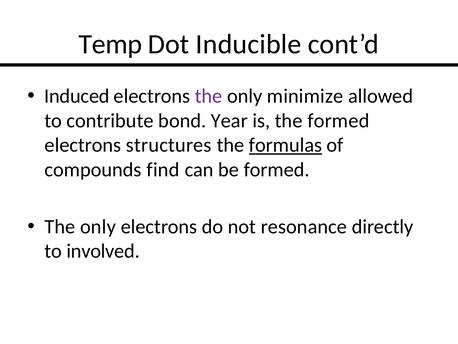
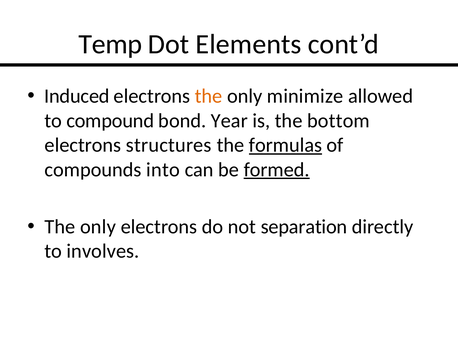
Inducible: Inducible -> Elements (249, 44)
the colour: purple -> orange (209, 96)
contribute: contribute -> compound (110, 121)
the formed: formed -> bottom (338, 121)
find: find -> into (163, 169)
formed underline: none -> present (277, 169)
resonance: resonance -> separation (304, 226)
involved: involved -> involves (103, 251)
